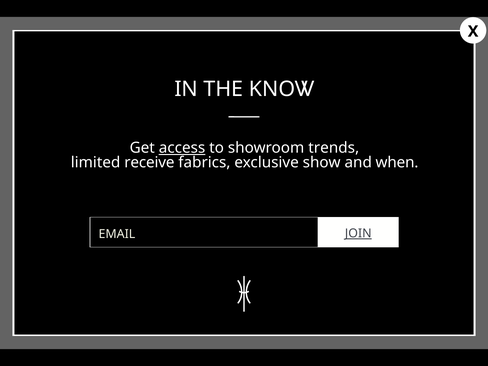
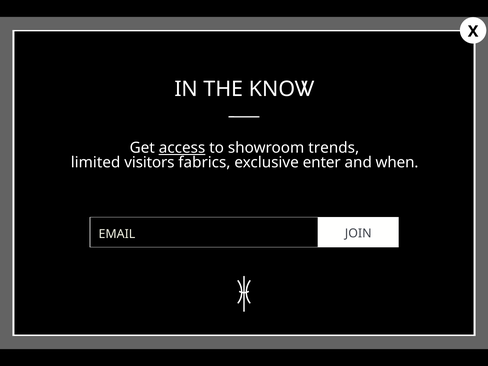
receive: receive -> visitors (149, 163)
show: show -> enter (322, 163)
JOIN underline: present -> none (358, 233)
